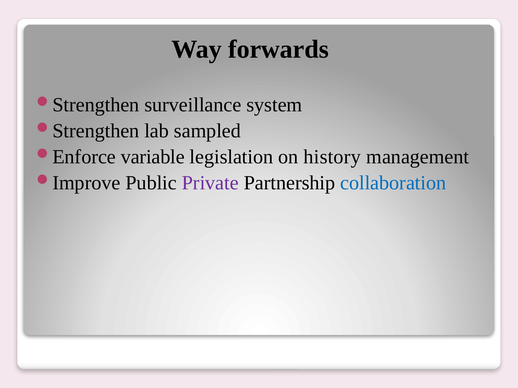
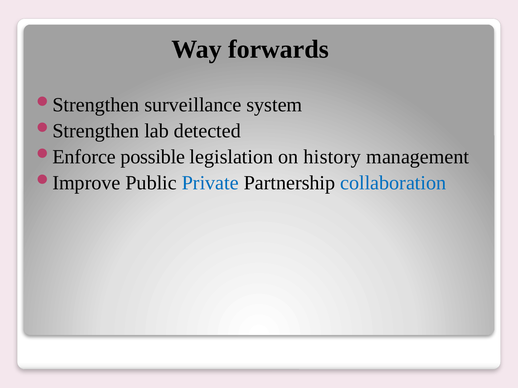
sampled: sampled -> detected (207, 131)
variable: variable -> possible (153, 157)
Private colour: purple -> blue (210, 183)
